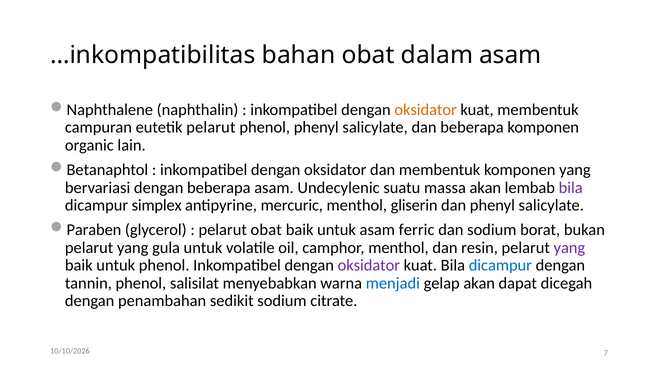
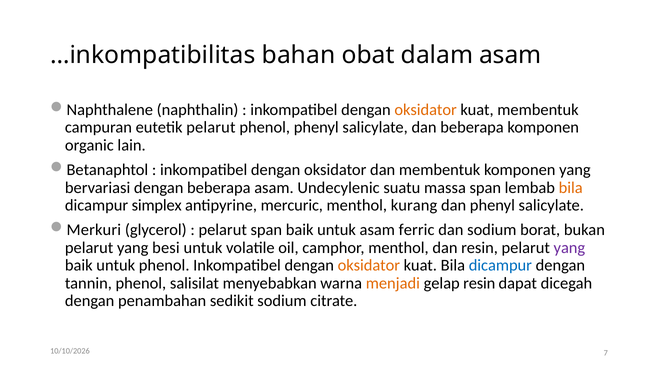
massa akan: akan -> span (485, 188)
bila colour: purple -> orange (571, 188)
gliserin: gliserin -> kurang (414, 205)
Paraben: Paraben -> Merkuri (94, 230)
pelarut obat: obat -> span (266, 230)
gula: gula -> besi (166, 248)
oksidator colour: purple -> orange (369, 266)
menjadi colour: blue -> orange (393, 283)
gelap akan: akan -> resin (479, 283)
